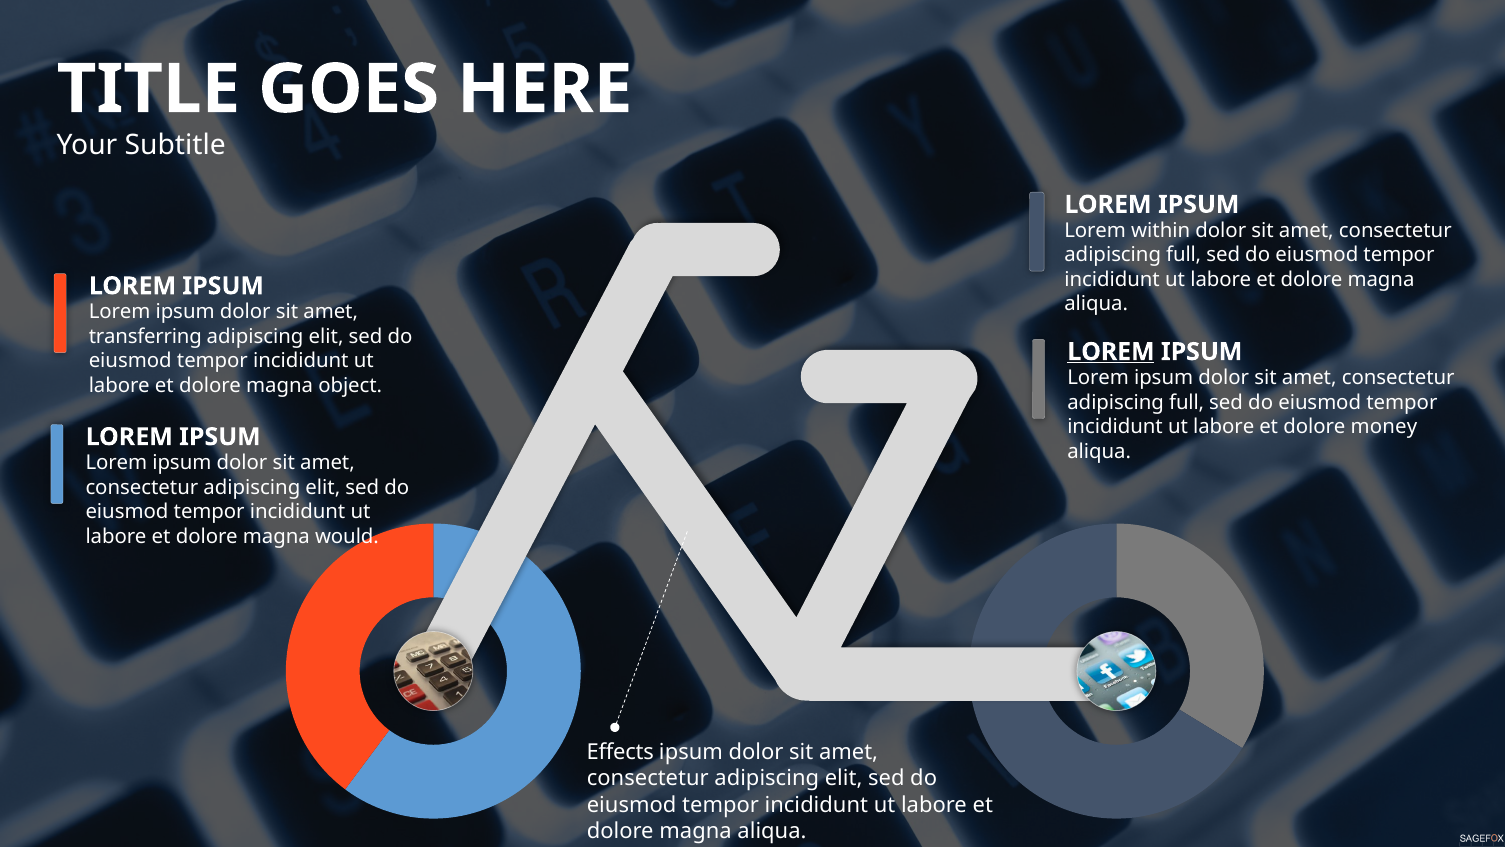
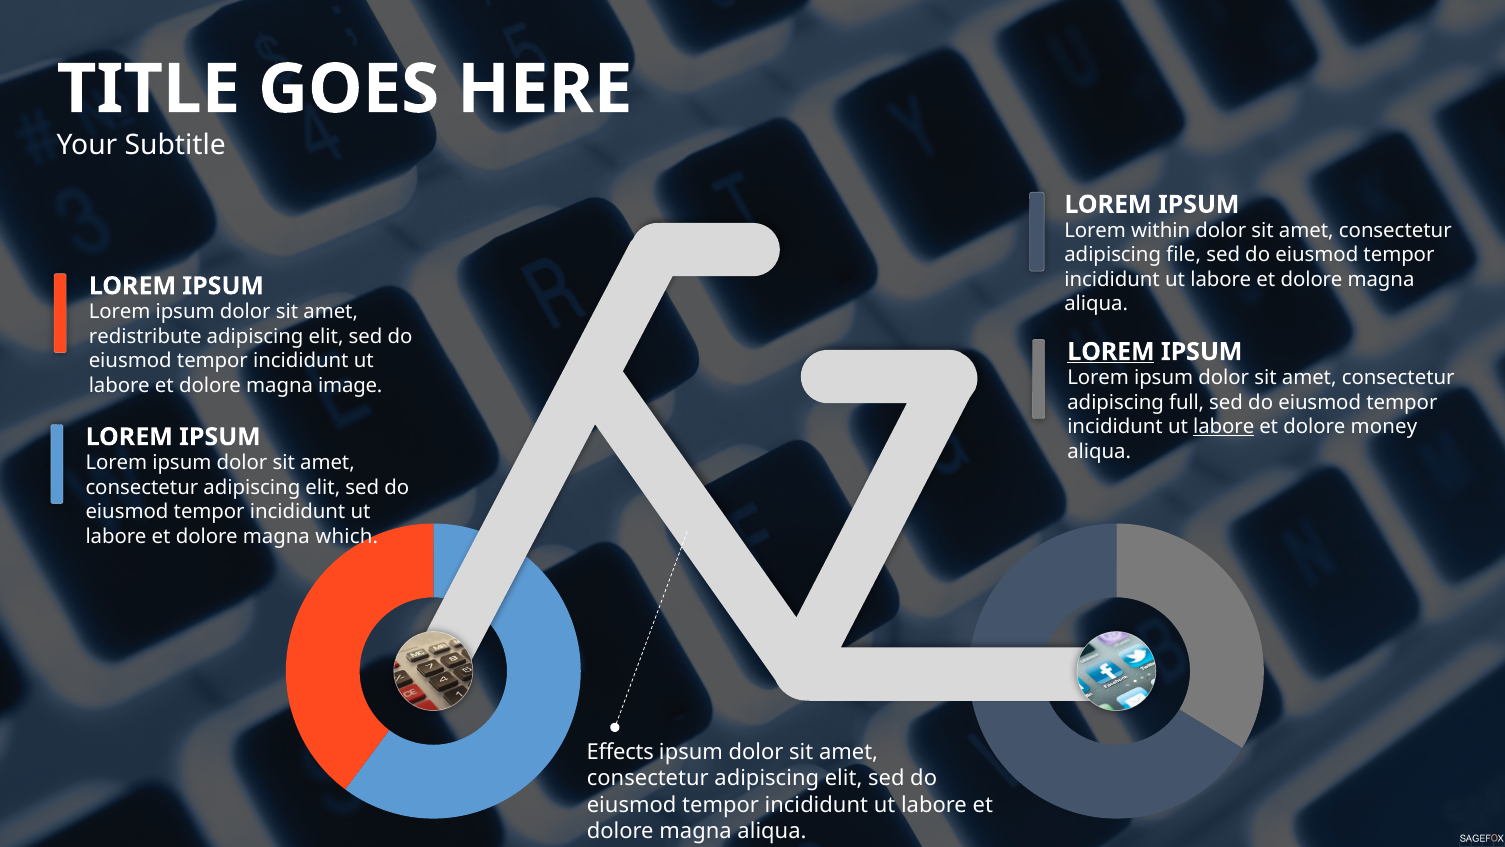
full: full -> file (1184, 255)
transferring: transferring -> redistribute (145, 336)
object: object -> image (350, 385)
labore underline: none -> present (1224, 427)
would: would -> which (347, 536)
